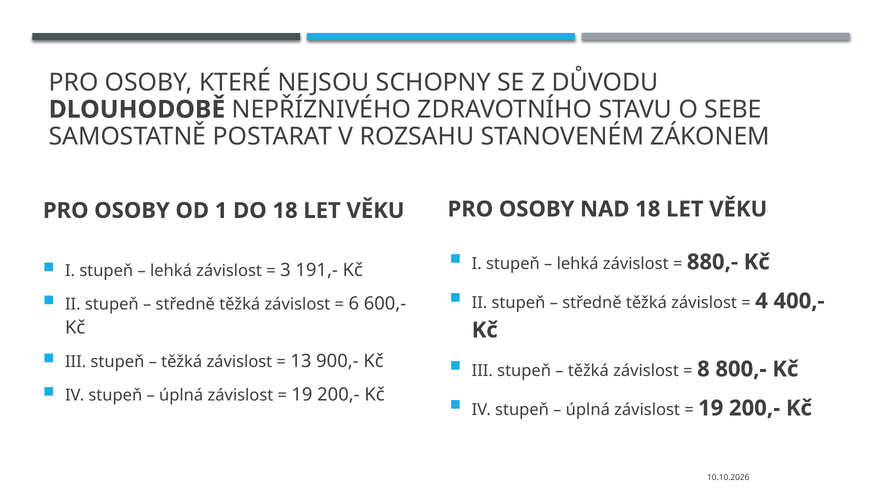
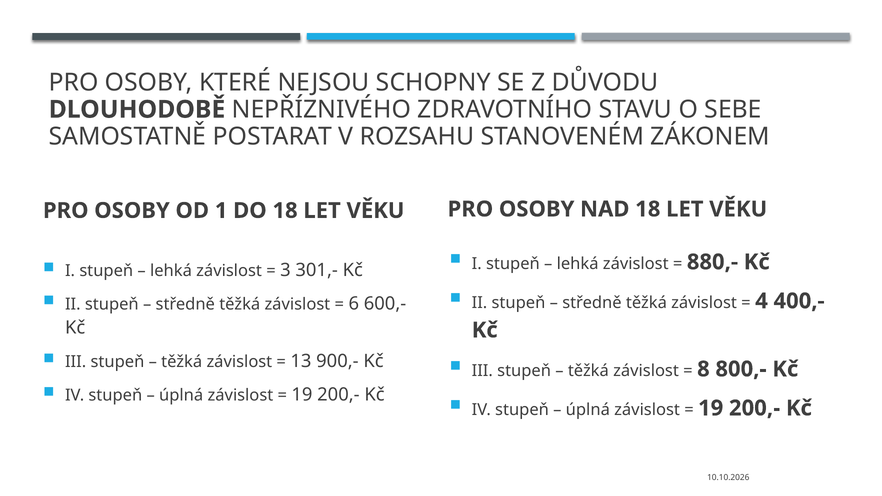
191,-: 191,- -> 301,- (317, 270)
